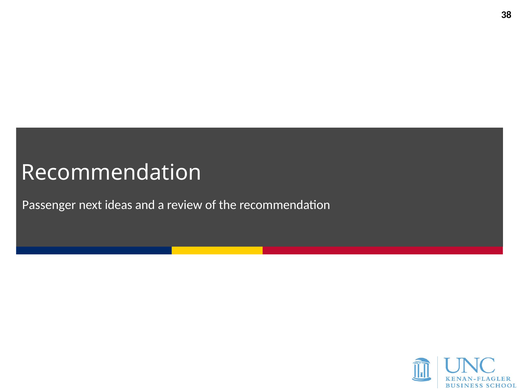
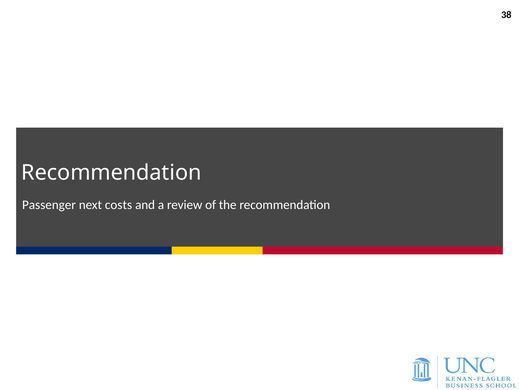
ideas: ideas -> costs (118, 205)
